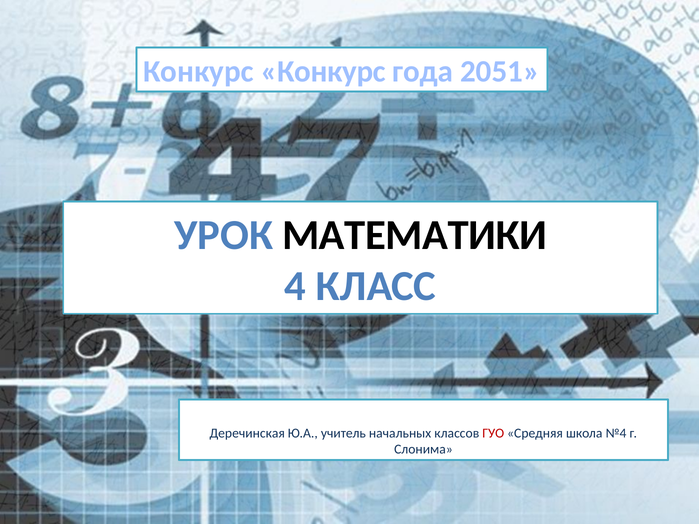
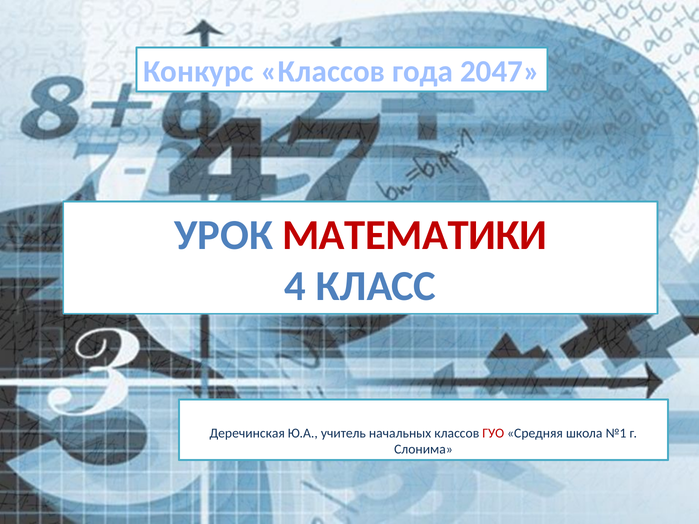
Конкурс Конкурс: Конкурс -> Классов (323, 72)
2051: 2051 -> 2047 (500, 72)
МАТЕМАТИКИ colour: black -> red (415, 235)
№4: №4 -> №1 (616, 433)
